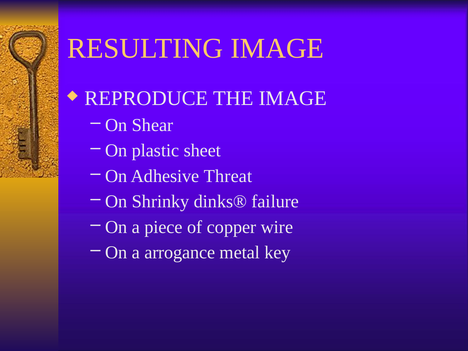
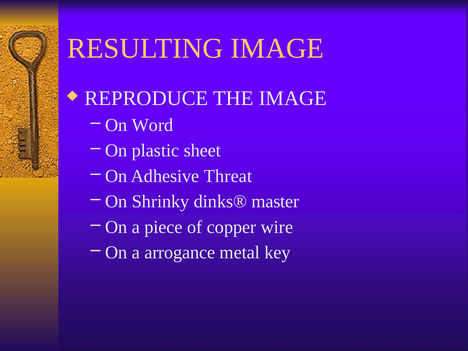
Shear: Shear -> Word (153, 125)
failure: failure -> master (275, 202)
